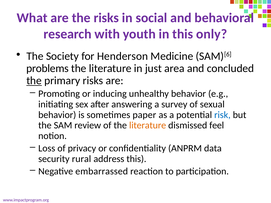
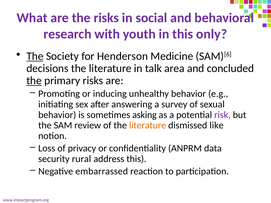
The underline: none -> present (35, 56)
problems: problems -> decisions (47, 69)
just: just -> talk (153, 69)
paper: paper -> asking (144, 115)
risk colour: blue -> purple (222, 115)
feel: feel -> like (217, 126)
